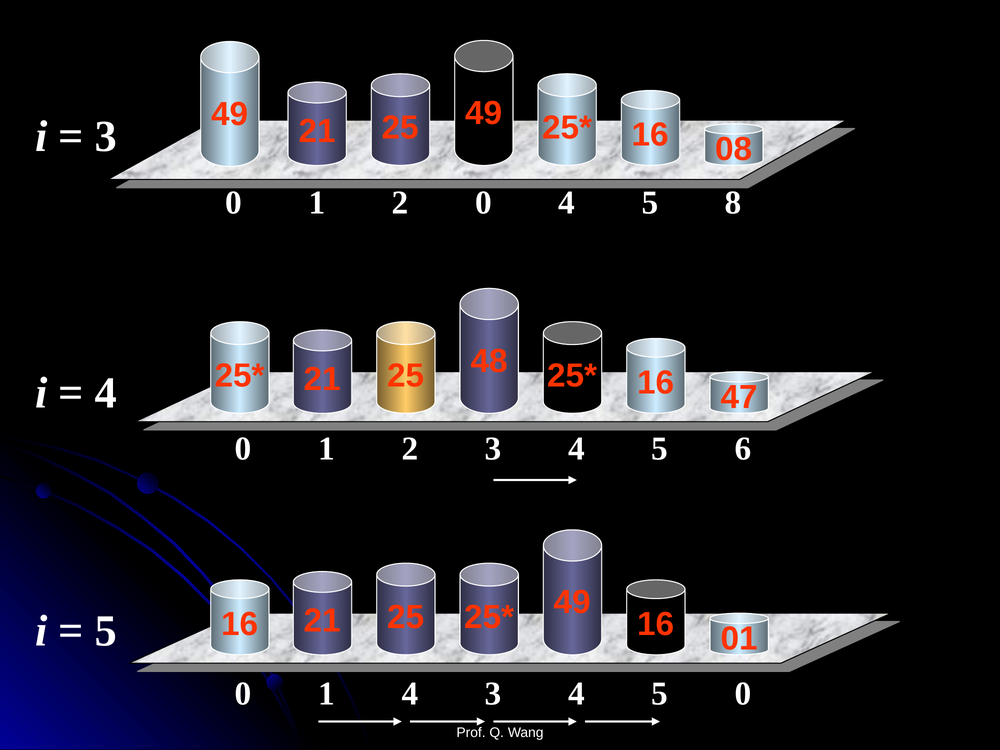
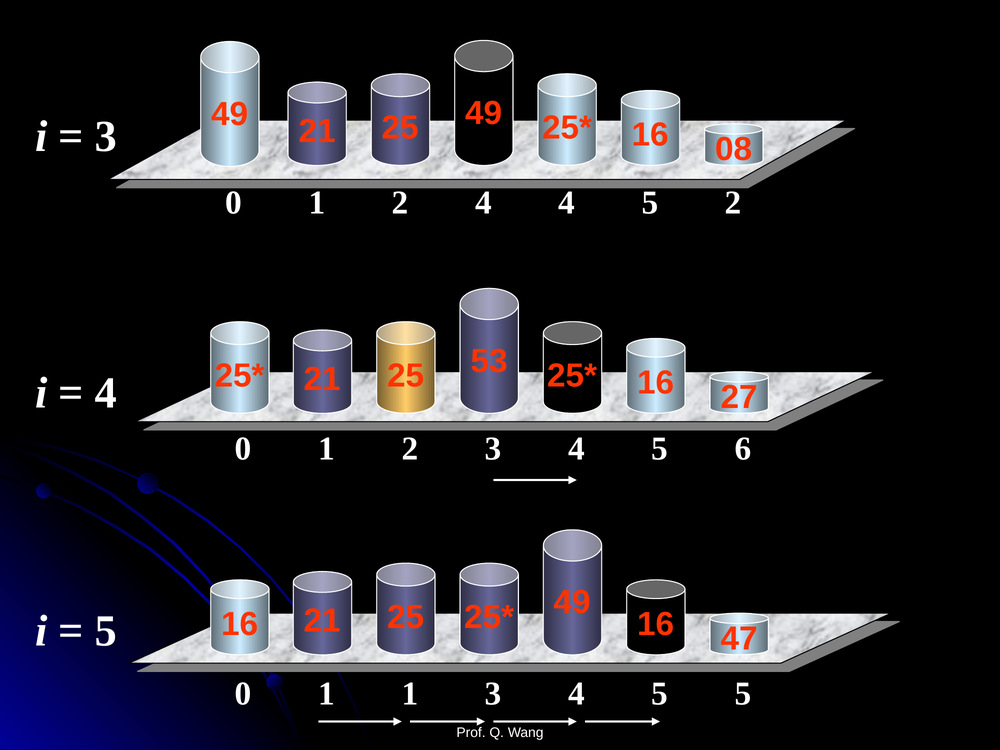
2 0: 0 -> 4 (483, 203)
5 8: 8 -> 2 (733, 203)
48: 48 -> 53 (489, 361)
47: 47 -> 27 (739, 397)
01: 01 -> 47 (739, 639)
1 4: 4 -> 1 (410, 694)
5 0: 0 -> 5 (743, 694)
